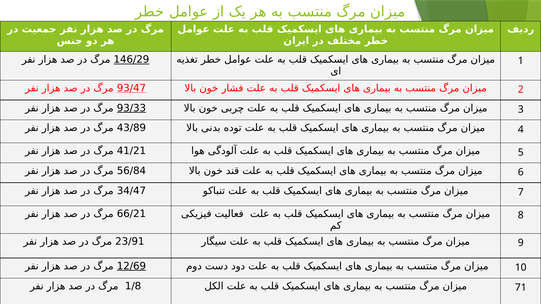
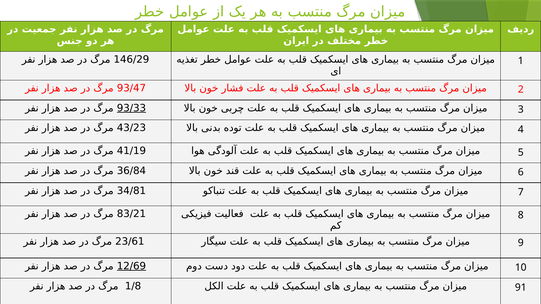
146/29 underline: present -> none (131, 60)
93/47 underline: present -> none (131, 88)
43/89: 43/89 -> 43/23 (131, 128)
41/21: 41/21 -> 41/19 (131, 151)
56/84: 56/84 -> 36/84 (131, 171)
34/47: 34/47 -> 34/81 (131, 191)
66/21: 66/21 -> 83/21 (131, 214)
23/91: 23/91 -> 23/61 (130, 242)
71: 71 -> 91 (521, 288)
